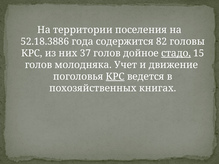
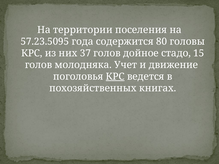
52.18.3886: 52.18.3886 -> 57.23.5095 (45, 42)
82: 82 -> 80 (162, 42)
стадо underline: present -> none (176, 53)
